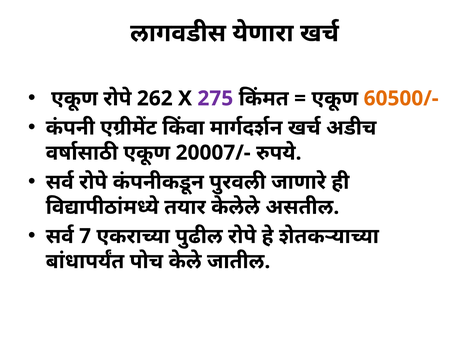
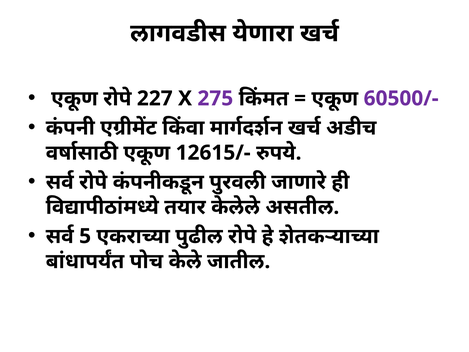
262: 262 -> 227 (155, 98)
60500/- colour: orange -> purple (401, 98)
20007/-: 20007/- -> 12615/- (213, 153)
7: 7 -> 5 (85, 236)
